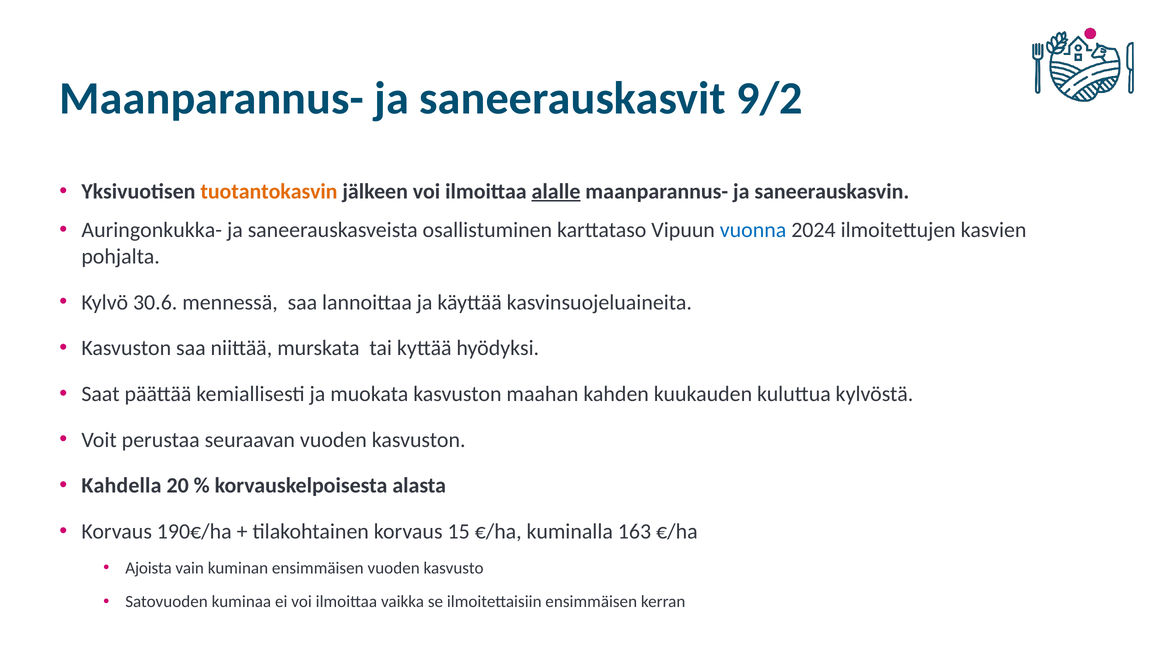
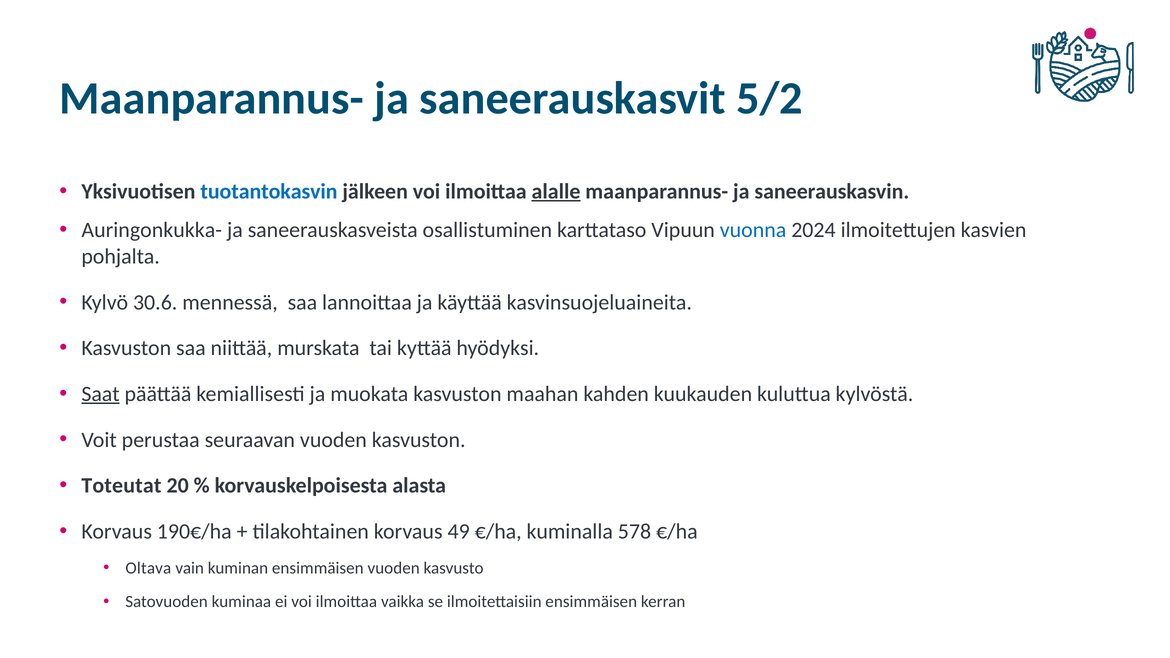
9/2: 9/2 -> 5/2 (770, 98)
tuotantokasvin colour: orange -> blue (269, 191)
Saat underline: none -> present (101, 394)
Kahdella: Kahdella -> Toteutat (121, 486)
15: 15 -> 49 (459, 532)
163: 163 -> 578 (635, 532)
Ajoista: Ajoista -> Oltava (148, 568)
